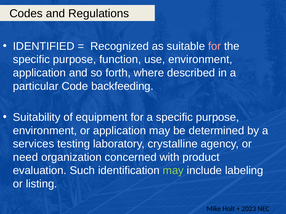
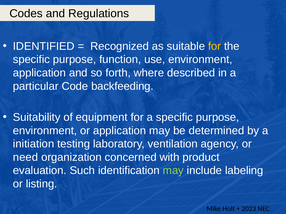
for colour: pink -> yellow (215, 46)
services: services -> initiation (34, 144)
crystalline: crystalline -> ventilation (173, 144)
